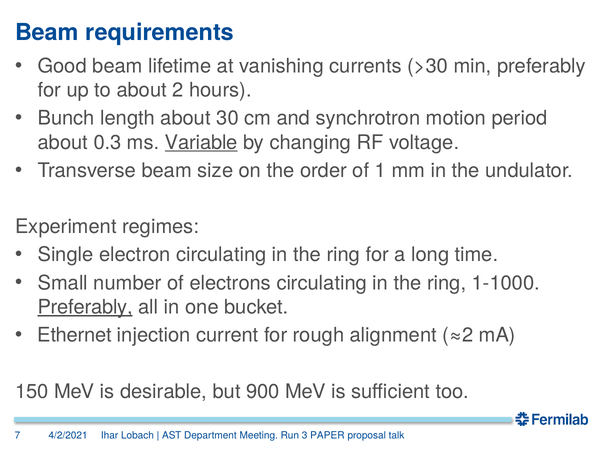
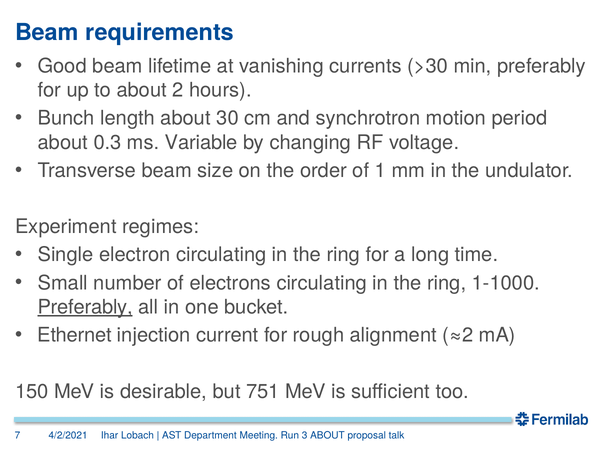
Variable underline: present -> none (201, 142)
900: 900 -> 751 (263, 392)
3 PAPER: PAPER -> ABOUT (327, 436)
